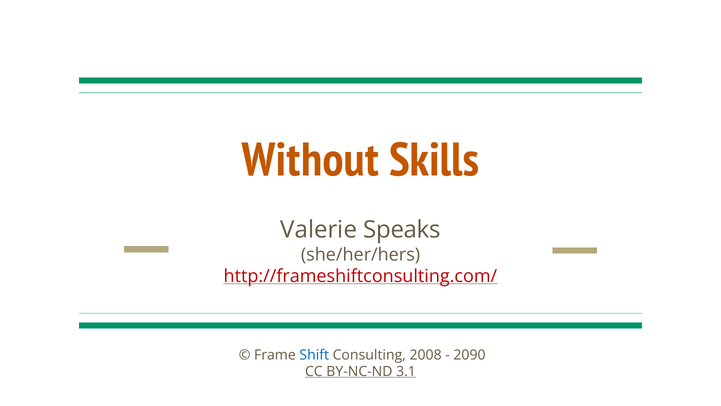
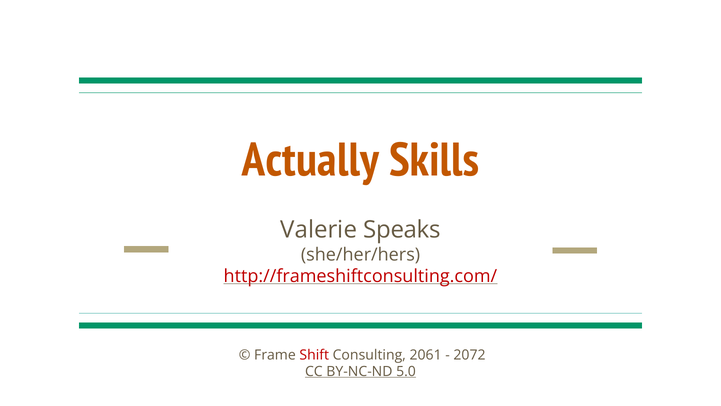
Without: Without -> Actually (310, 160)
Shift colour: blue -> red (314, 355)
2008: 2008 -> 2061 (426, 355)
2090: 2090 -> 2072 (470, 355)
3.1: 3.1 -> 5.0 (406, 371)
